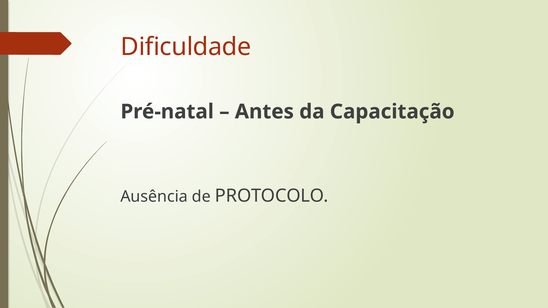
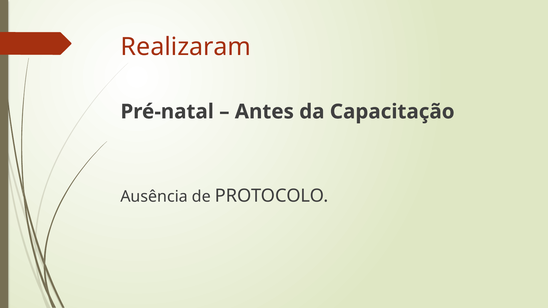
Dificuldade: Dificuldade -> Realizaram (186, 47)
